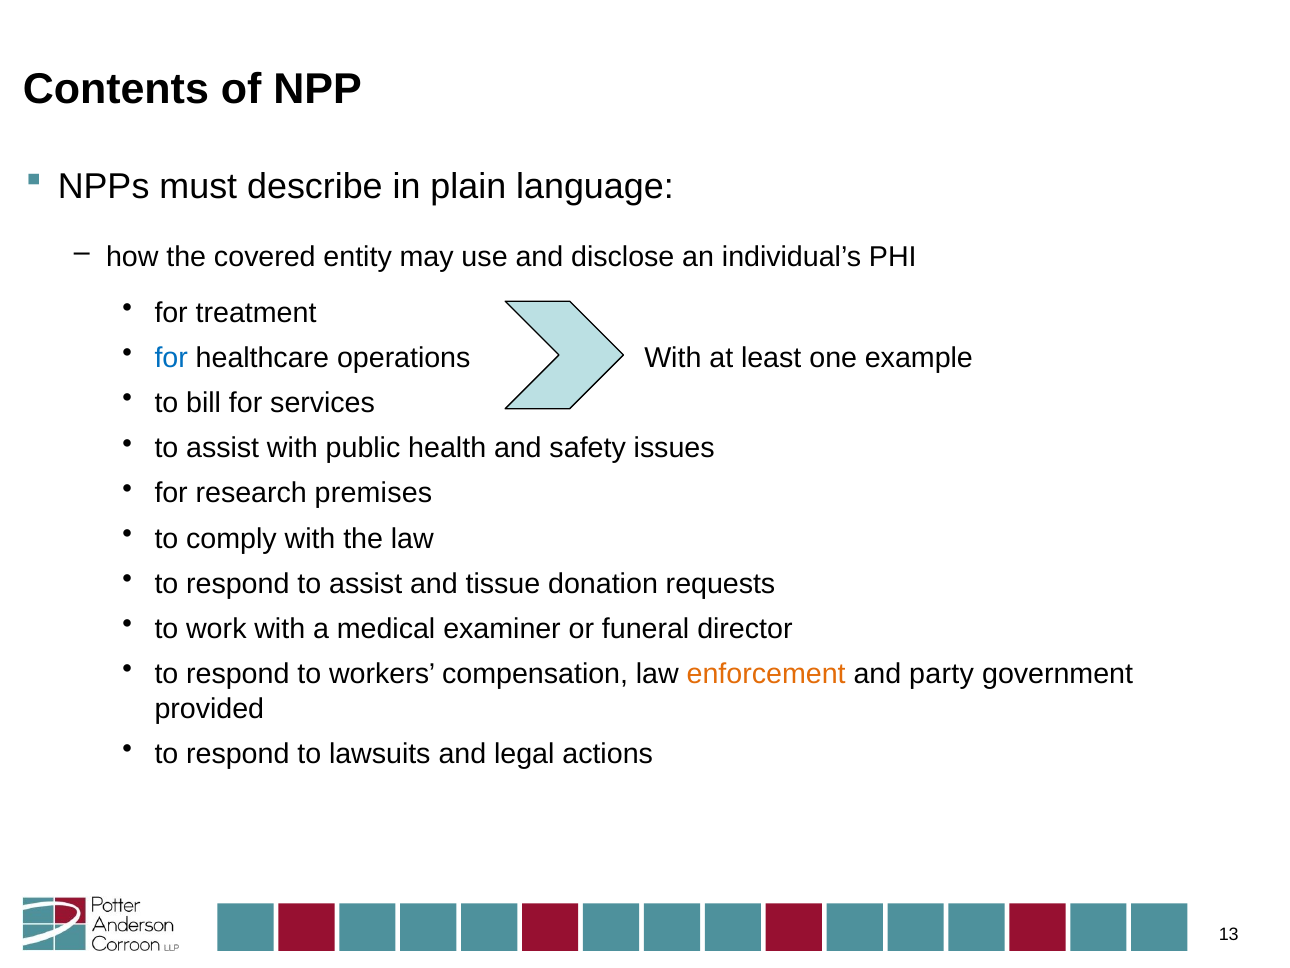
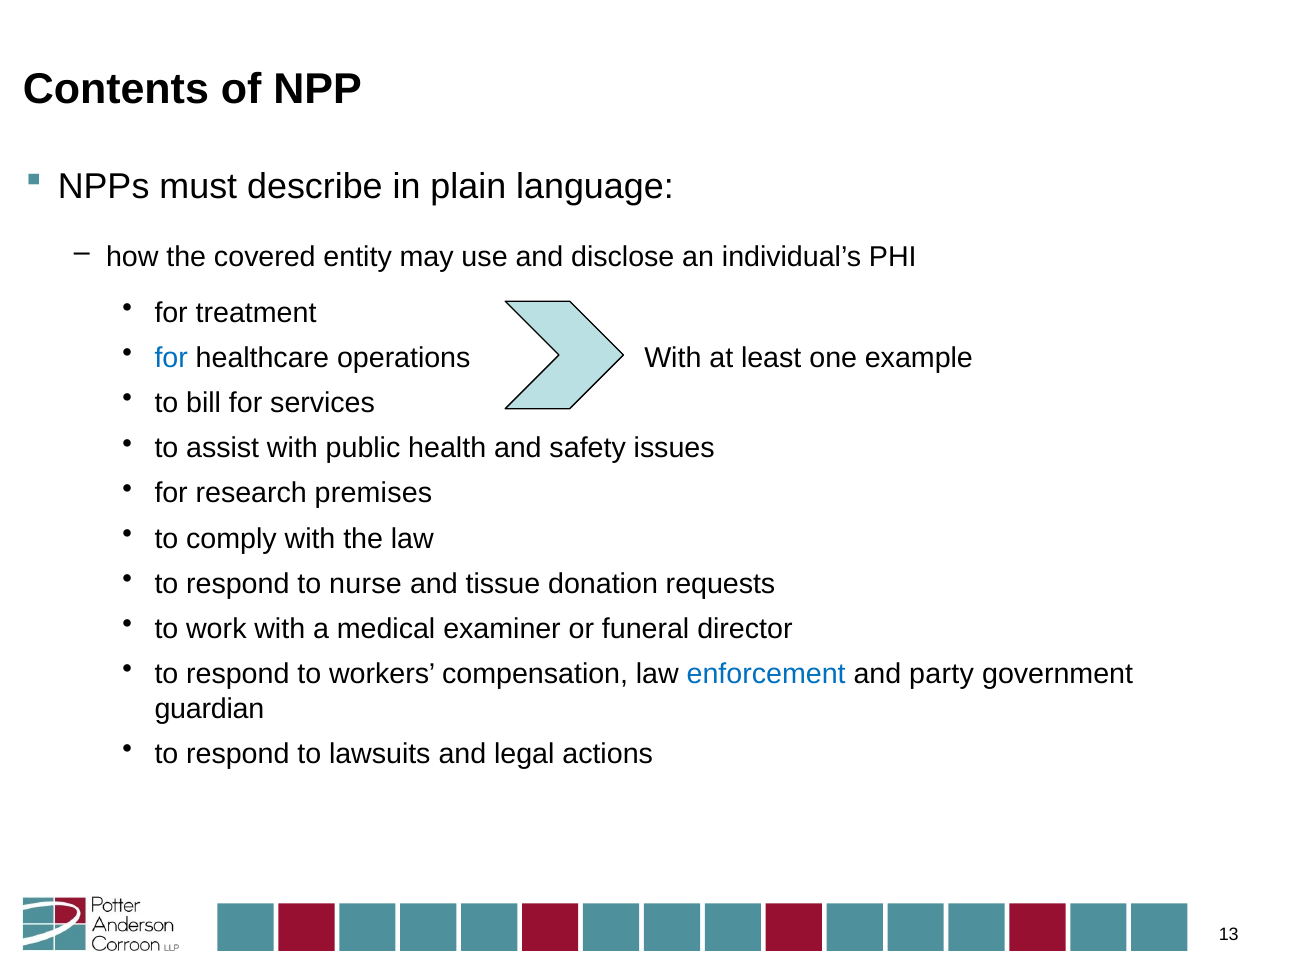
respond to assist: assist -> nurse (366, 584)
enforcement colour: orange -> blue (766, 674)
provided: provided -> guardian (209, 708)
